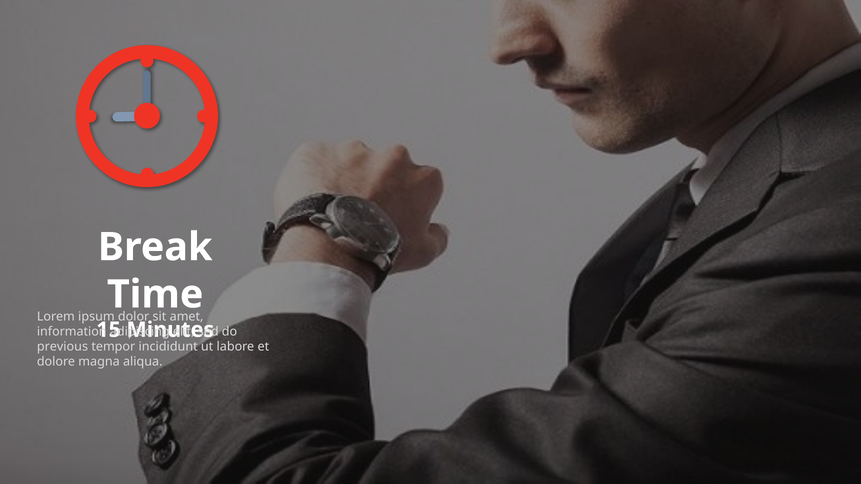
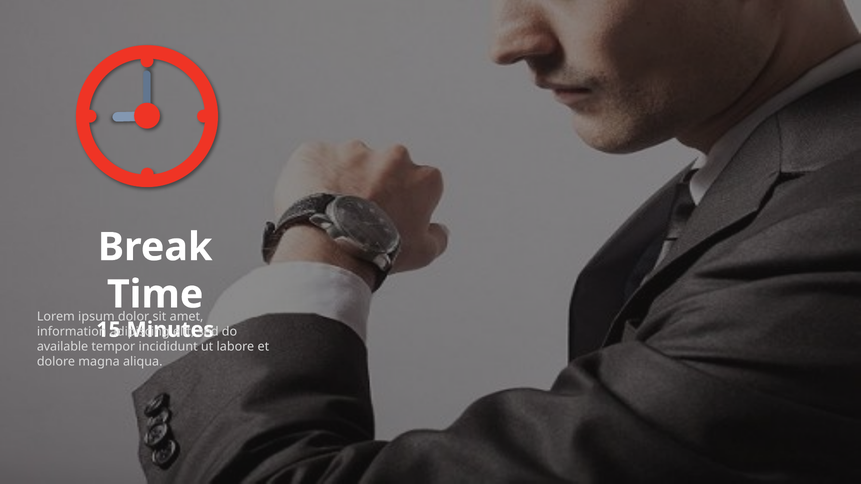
previous: previous -> available (63, 347)
